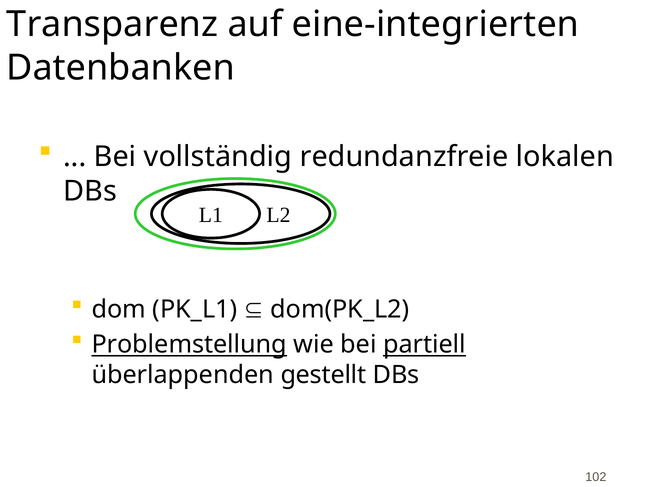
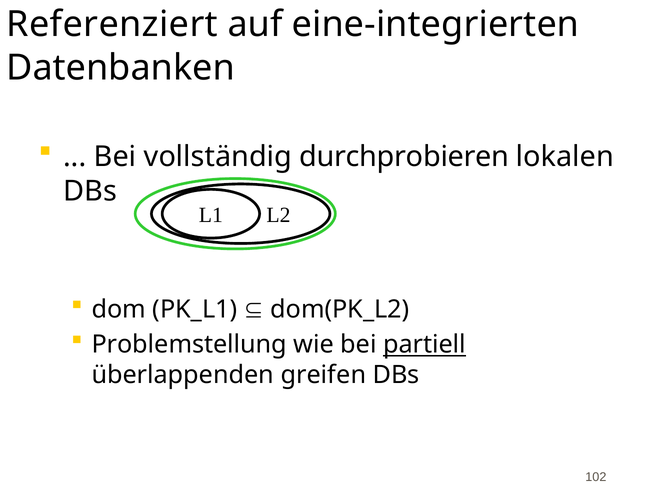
Transparenz: Transparenz -> Referenziert (112, 24)
redundanzfreie: redundanzfreie -> durchprobieren (404, 156)
Problemstellung underline: present -> none (189, 344)
gestellt: gestellt -> greifen (323, 375)
